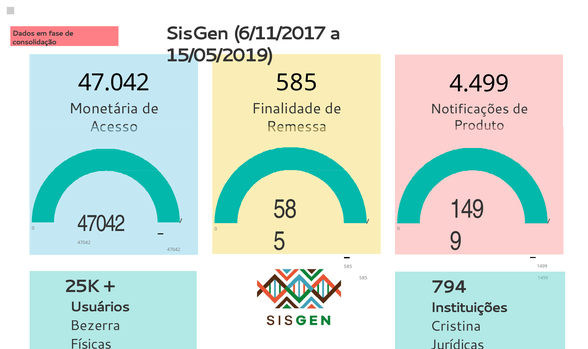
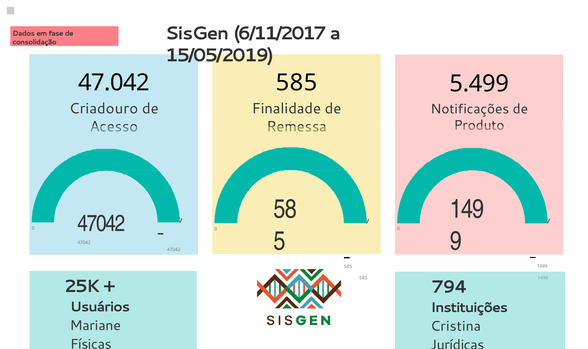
4.499: 4.499 -> 5.499 (479, 84)
Monetária: Monetária -> Criadouro (104, 109)
Bezerra: Bezerra -> Mariane (95, 325)
